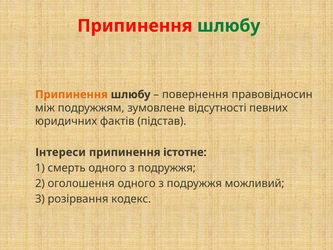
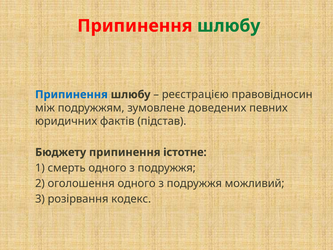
Припинення colour: orange -> blue (71, 94)
повернення: повернення -> реєстрацією (195, 94)
відсутності: відсутності -> доведених (217, 108)
Інтереси: Інтереси -> Бюджету (61, 152)
